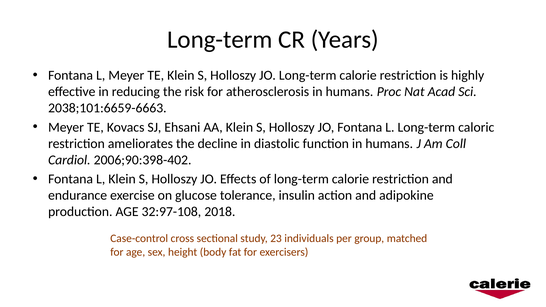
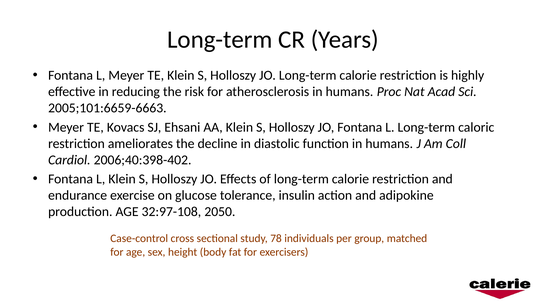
2038;101:6659-6663: 2038;101:6659-6663 -> 2005;101:6659-6663 (107, 108)
2006;90:398-402: 2006;90:398-402 -> 2006;40:398-402 (143, 160)
2018: 2018 -> 2050 (220, 212)
23: 23 -> 78 (276, 239)
